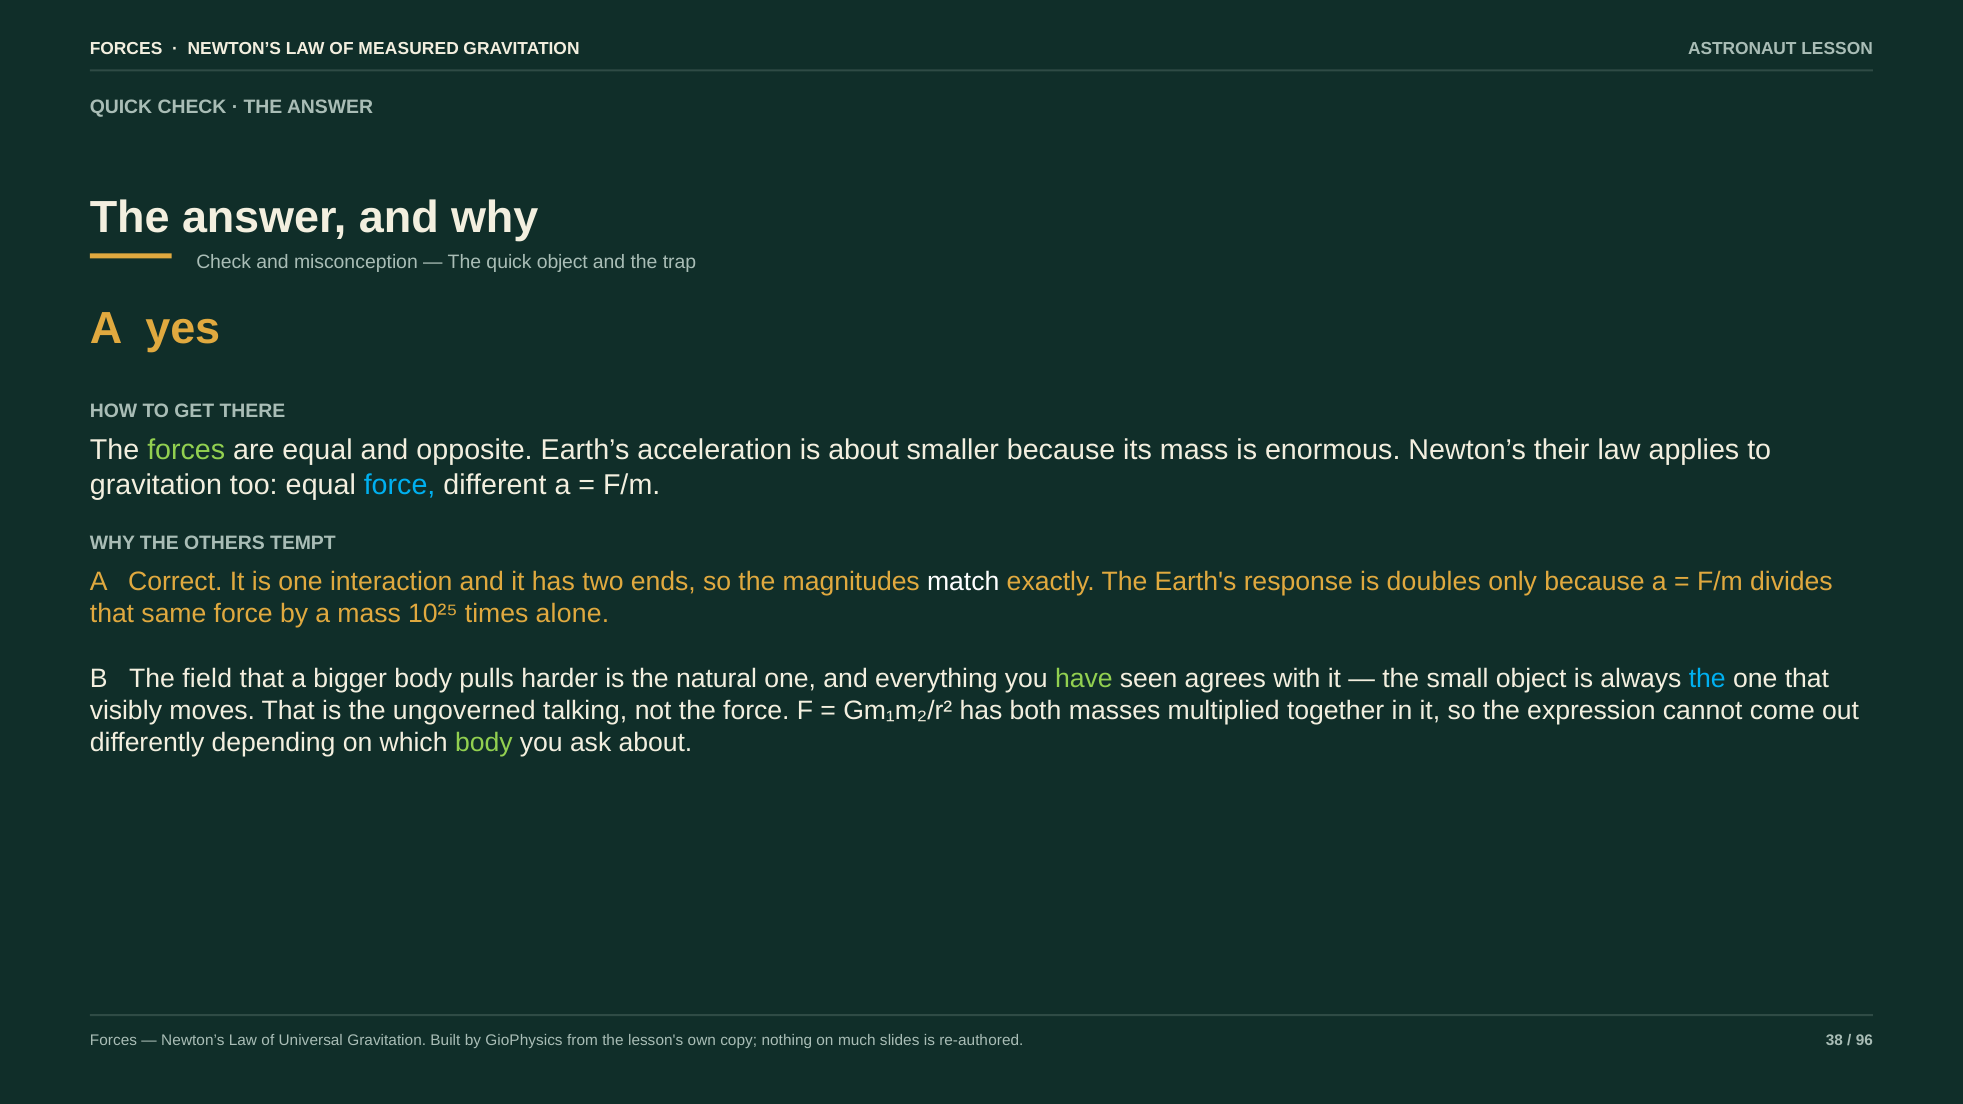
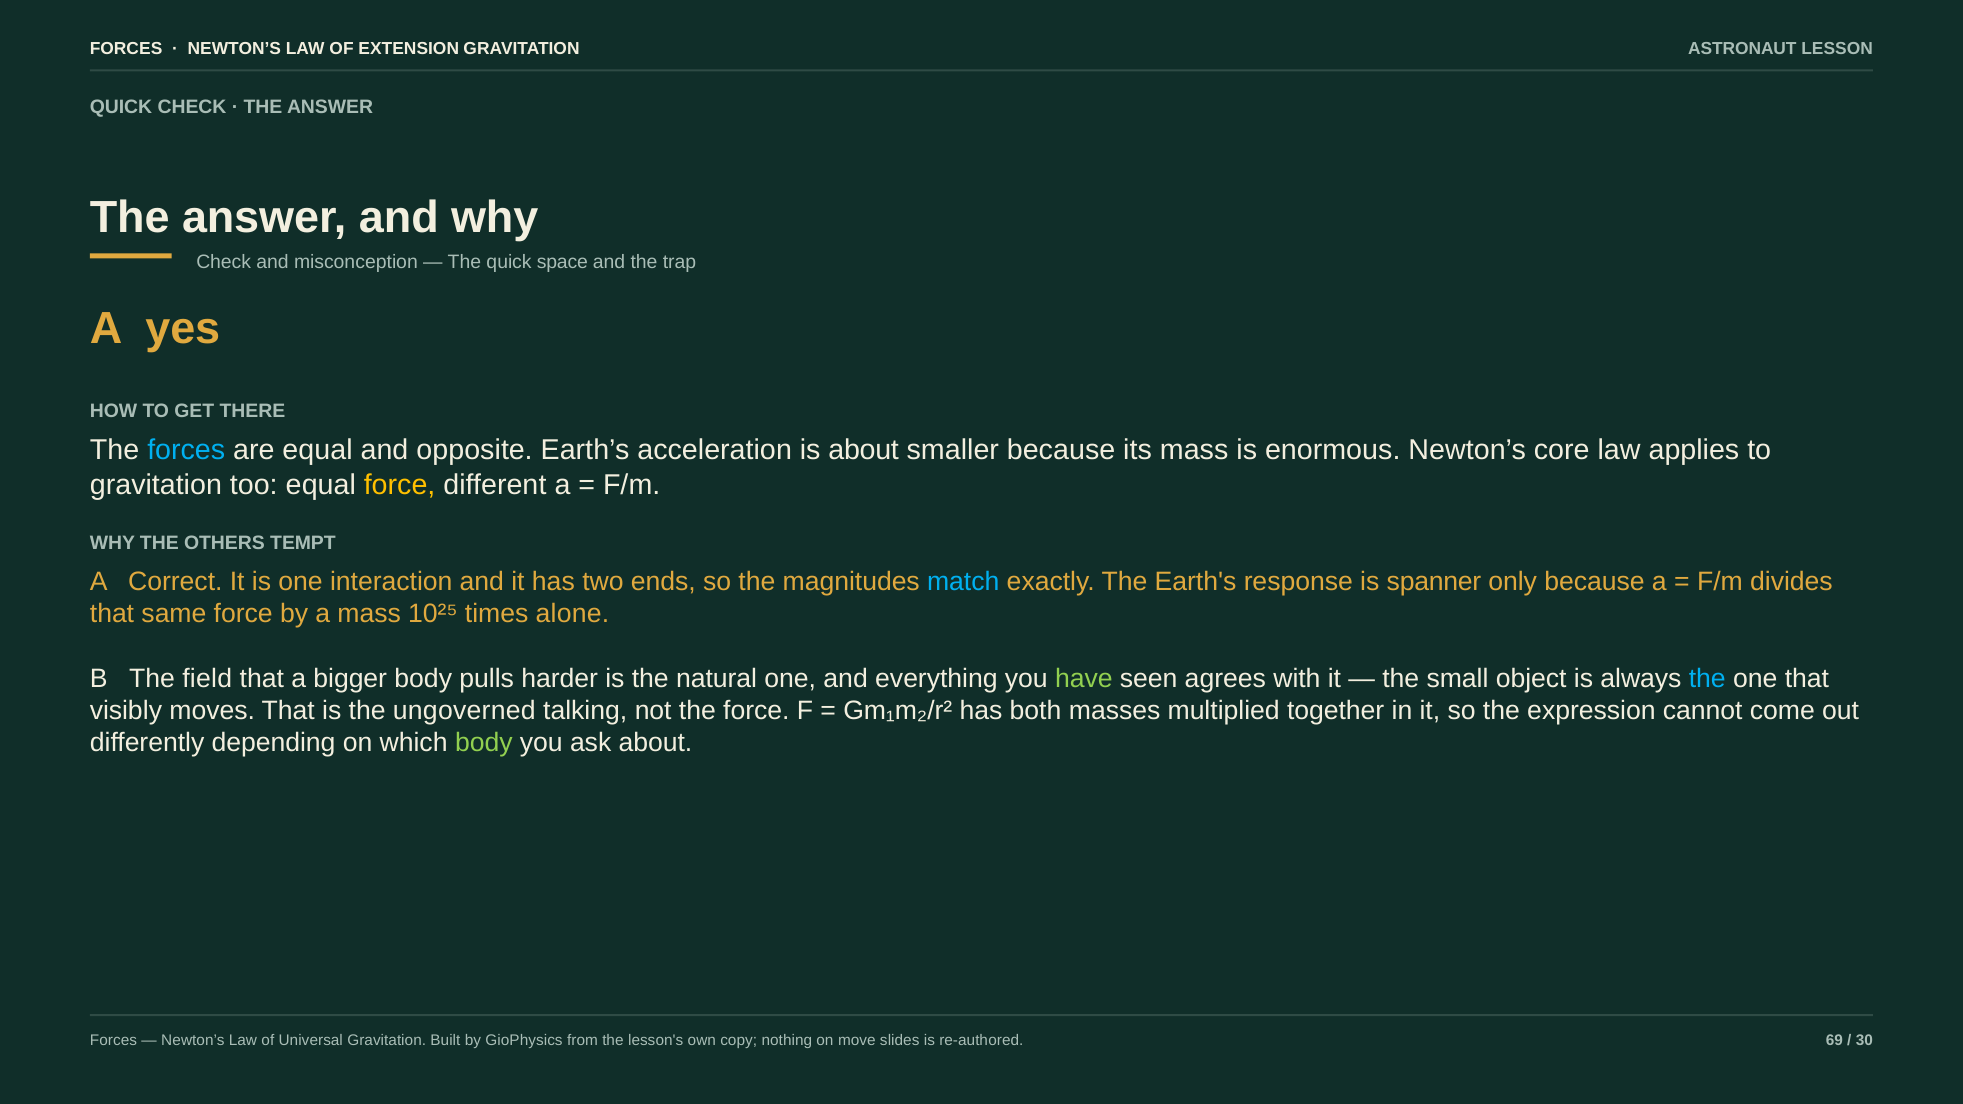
MEASURED: MEASURED -> EXTENSION (409, 48)
quick object: object -> space (562, 262)
forces colour: light green -> light blue (186, 450)
their: their -> core (1562, 450)
force colour: light blue -> yellow (400, 485)
match colour: white -> light blue (963, 582)
doubles: doubles -> spanner (1434, 582)
much: much -> move (857, 1041)
38: 38 -> 69 (1834, 1041)
96: 96 -> 30 (1864, 1041)
